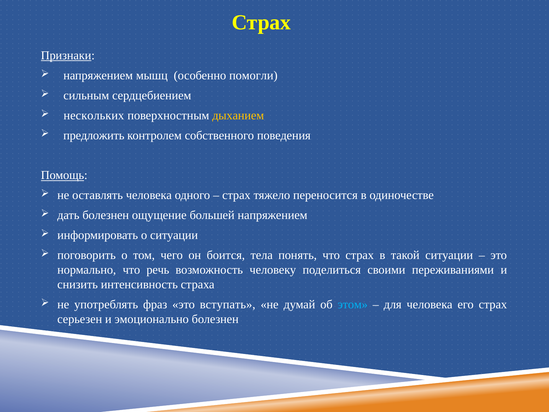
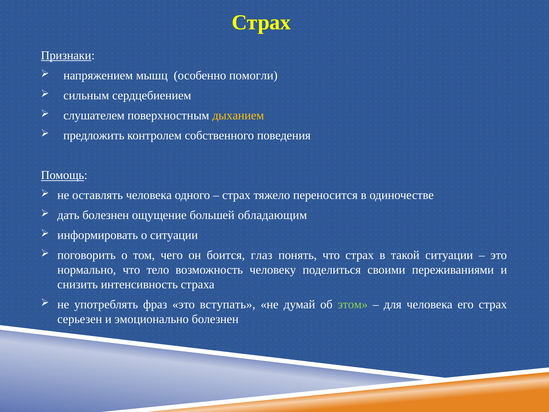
нескольких: нескольких -> слушателем (94, 115)
большей напряжением: напряжением -> обладающим (272, 215)
тела: тела -> глаз (262, 255)
речь: речь -> тело (158, 270)
этом colour: light blue -> light green (353, 304)
